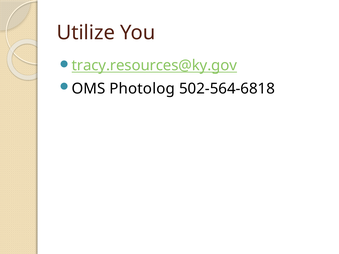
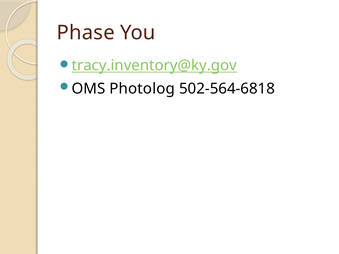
Utilize: Utilize -> Phase (86, 33)
tracy.resources@ky.gov: tracy.resources@ky.gov -> tracy.inventory@ky.gov (154, 65)
